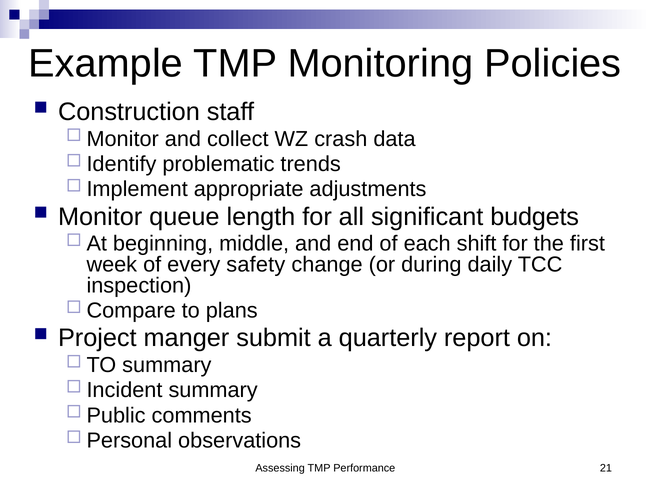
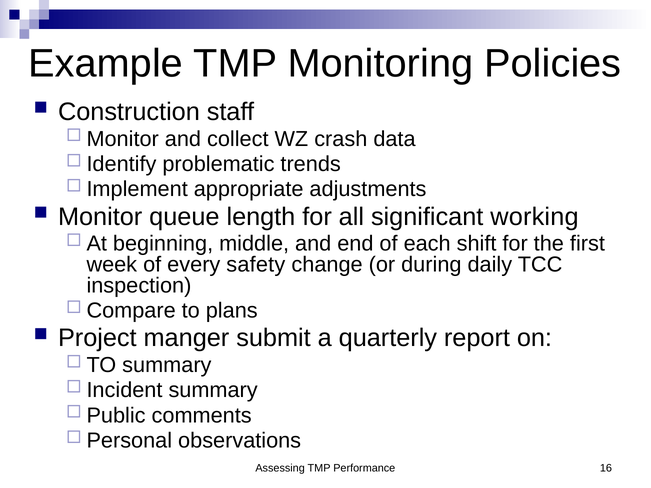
budgets: budgets -> working (534, 217)
21: 21 -> 16 (606, 468)
